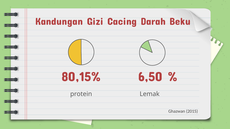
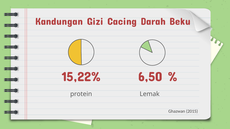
80,15%: 80,15% -> 15,22% (81, 77)
